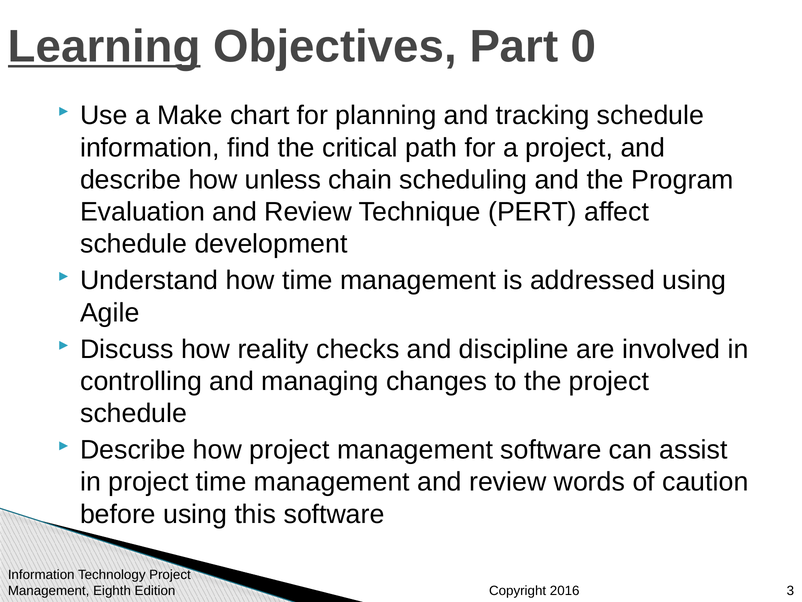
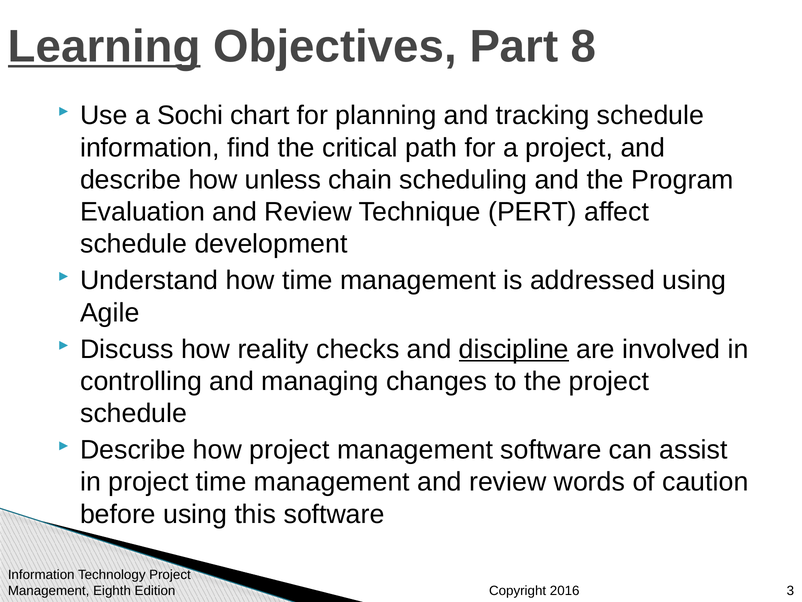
0: 0 -> 8 (584, 47)
Make: Make -> Sochi (190, 115)
discipline underline: none -> present (514, 349)
